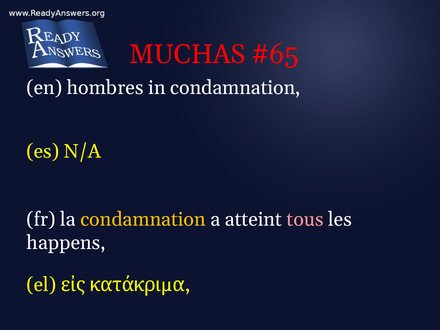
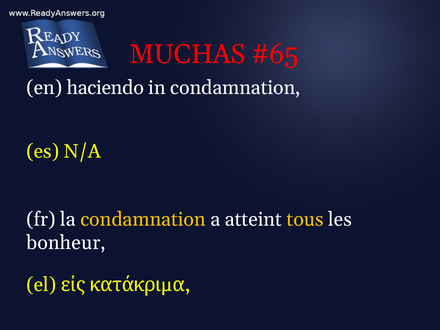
hombres: hombres -> haciendo (105, 88)
tous colour: pink -> yellow (305, 219)
happens: happens -> bonheur (66, 243)
